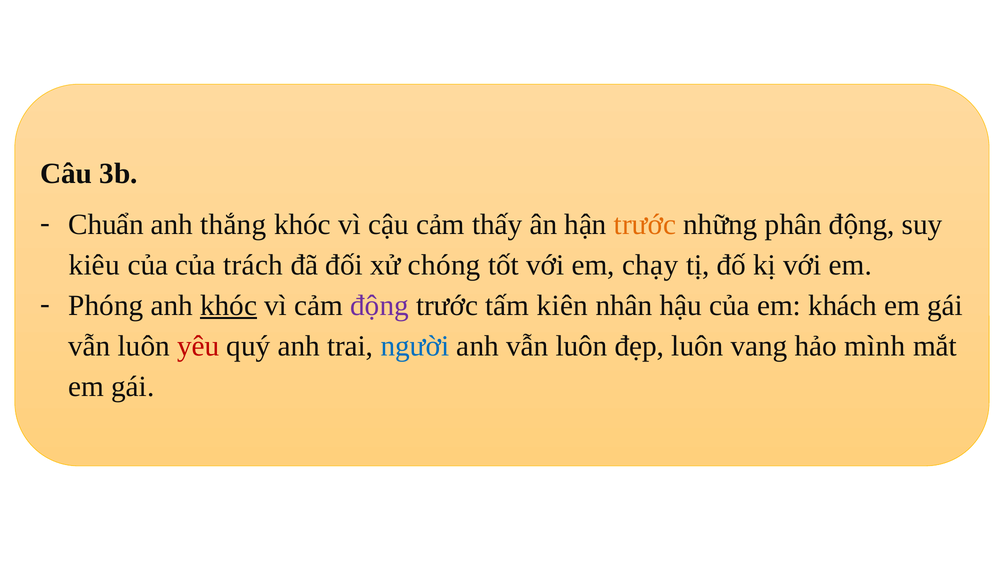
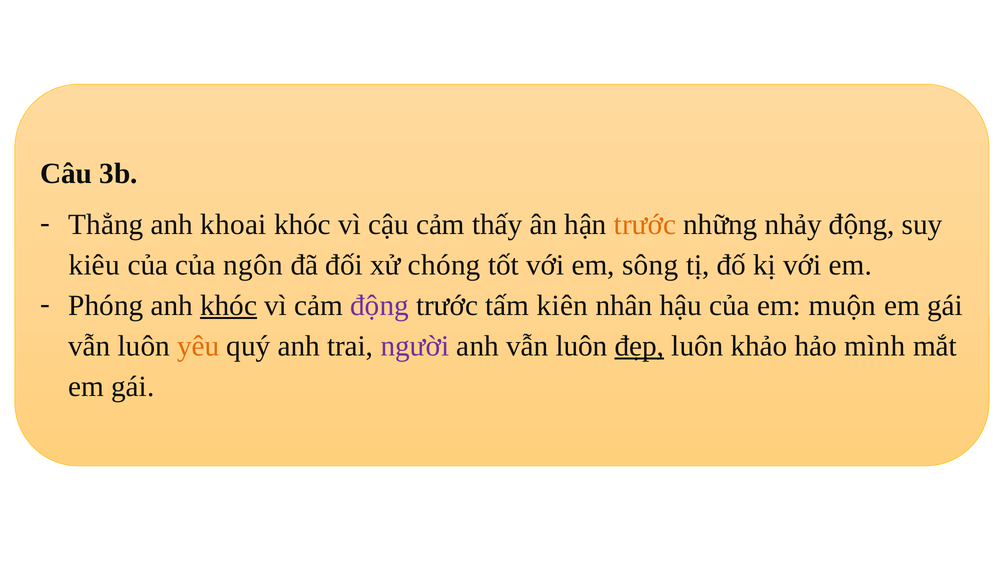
Chuẩn: Chuẩn -> Thẳng (106, 225)
thắng: thắng -> khoai (233, 225)
phân: phân -> nhảy (793, 225)
trách: trách -> ngôn (253, 265)
chạy: chạy -> sông (650, 265)
khách: khách -> muộn (842, 305)
yêu colour: red -> orange (198, 346)
người colour: blue -> purple (415, 346)
đẹp underline: none -> present (639, 346)
vang: vang -> khảo (759, 346)
